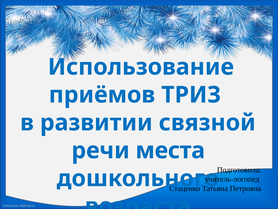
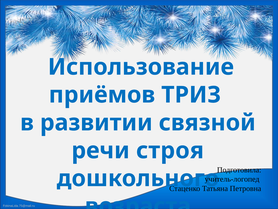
места: места -> строя (170, 150)
